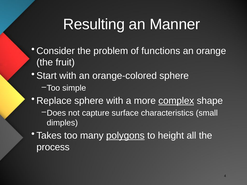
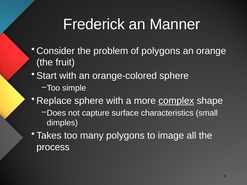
Resulting: Resulting -> Frederick (94, 24)
of functions: functions -> polygons (161, 51)
polygons underline: present -> none (125, 136)
height: height -> image (171, 136)
